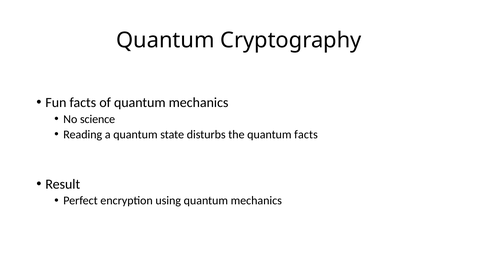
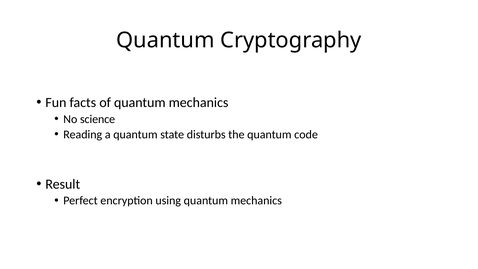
quantum facts: facts -> code (306, 134)
